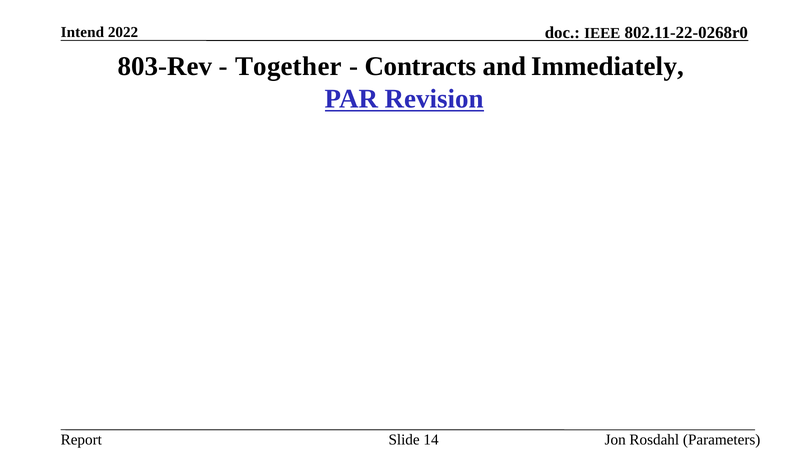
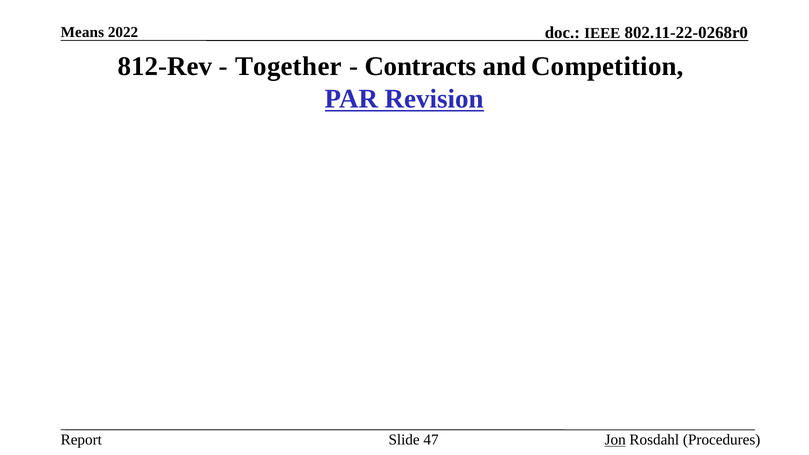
Intend: Intend -> Means (82, 32)
803-Rev: 803-Rev -> 812-Rev (165, 67)
Immediately: Immediately -> Competition (607, 67)
14: 14 -> 47 (431, 440)
Jon underline: none -> present (615, 440)
Parameters: Parameters -> Procedures (722, 440)
